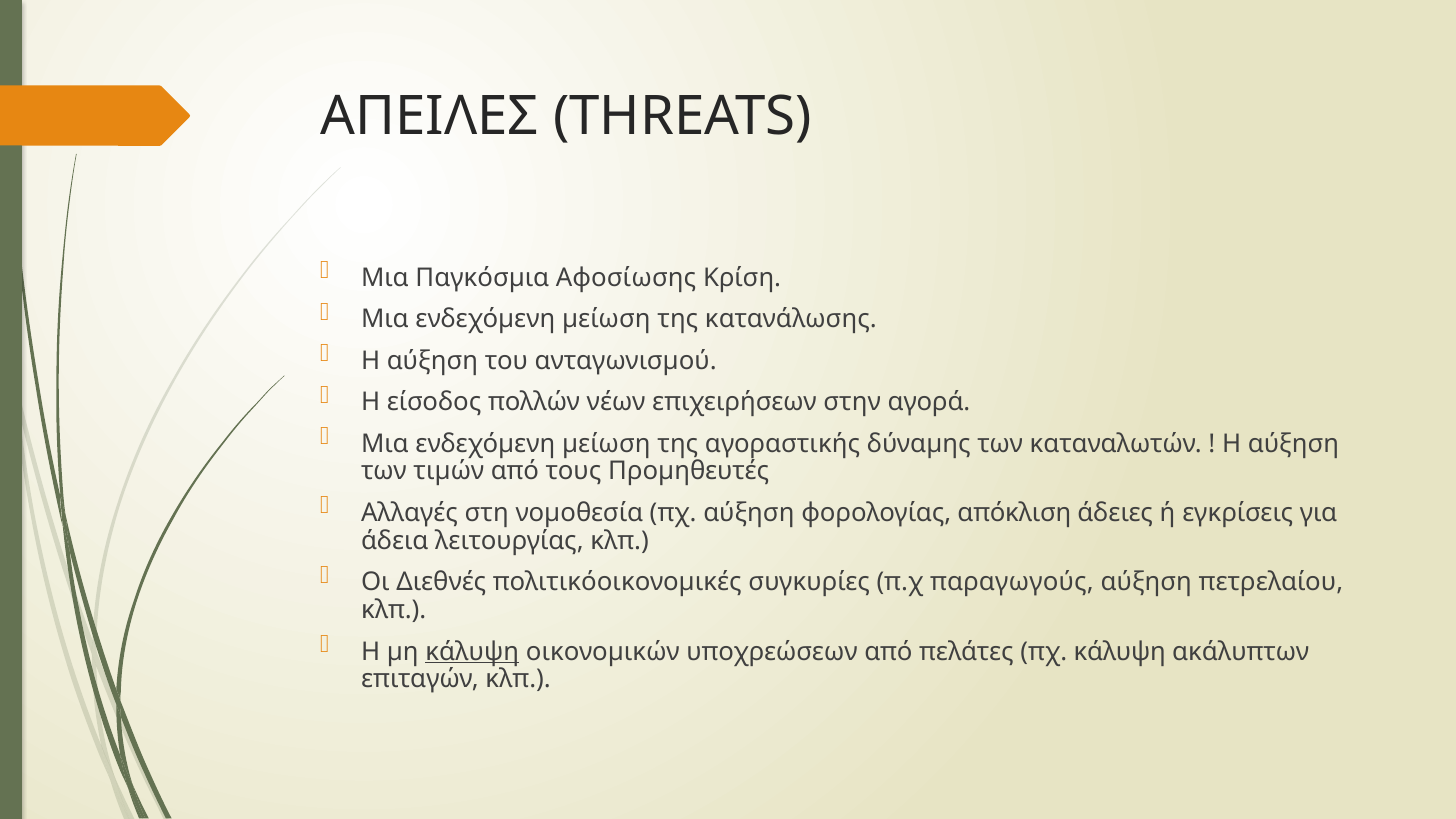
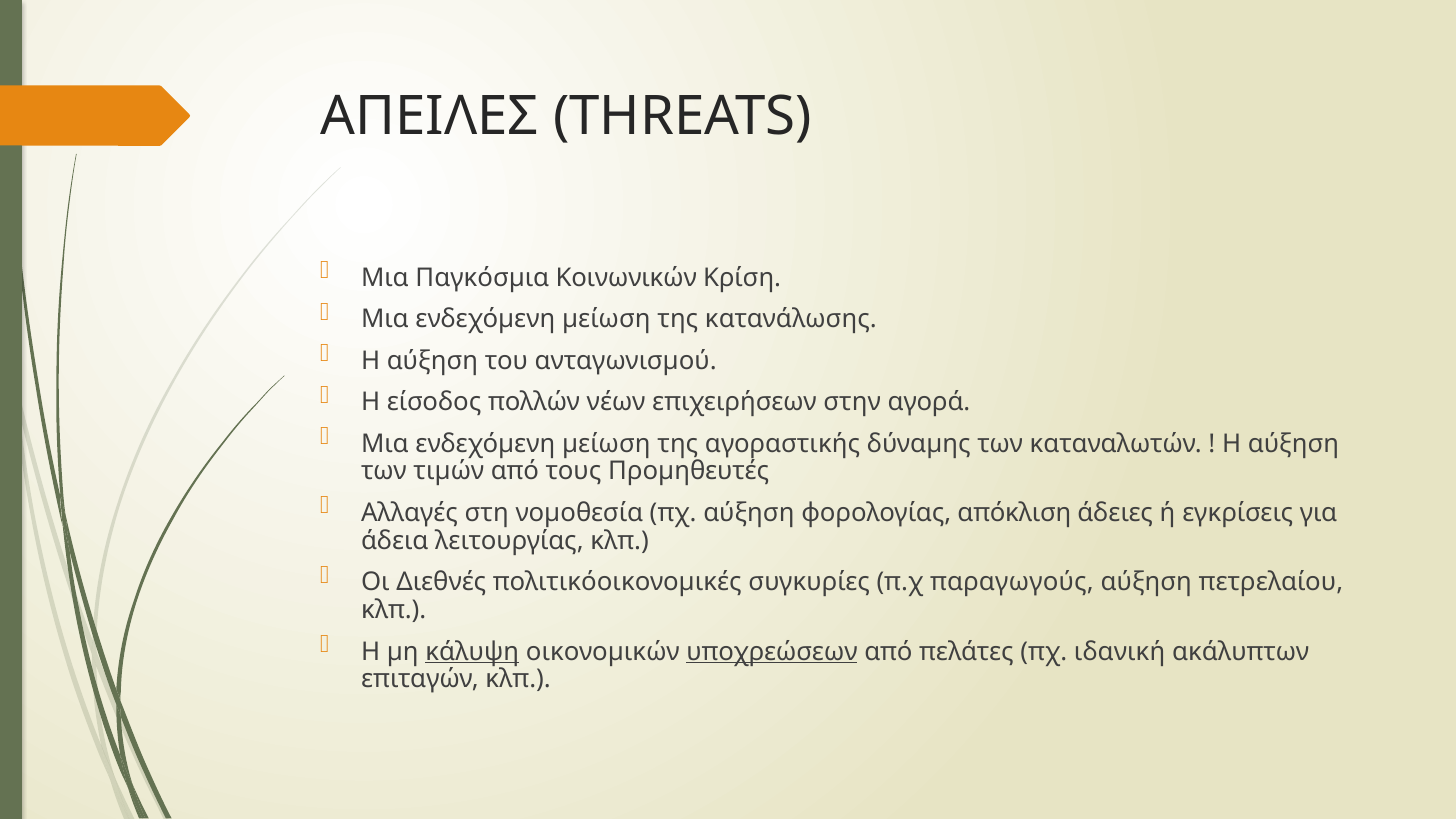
Αφοσίωσης: Αφοσίωσης -> Κοινωνικών (626, 278)
υποχρεώσεων underline: none -> present (772, 652)
πχ κάλυψη: κάλυψη -> ιδανική (1120, 652)
